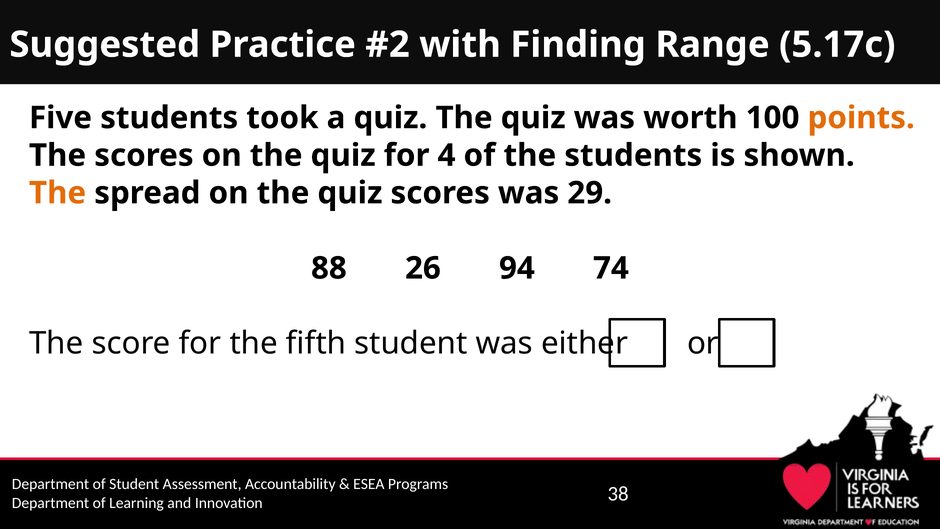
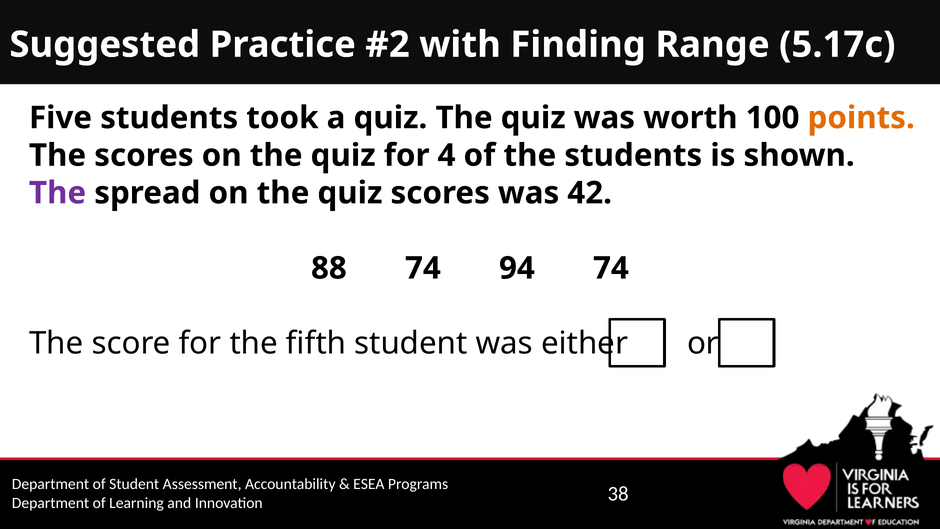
The colour: orange -> purple (58, 193)
29: 29 -> 42 (590, 193)
88 26: 26 -> 74 (423, 268)
